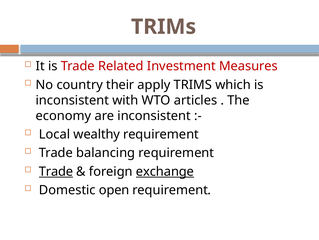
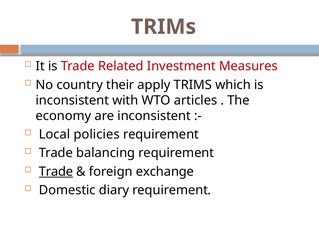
wealthy: wealthy -> policies (97, 134)
exchange underline: present -> none (165, 171)
open: open -> diary (114, 190)
